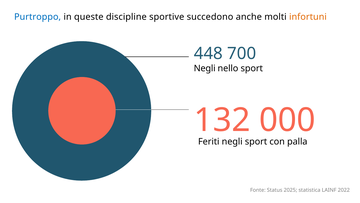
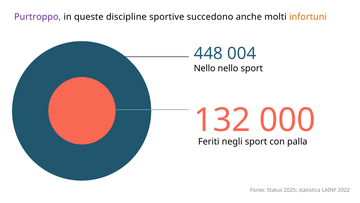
Purtroppo colour: blue -> purple (38, 17)
700: 700 -> 004 (242, 53)
Negli: Negli -> Nello (205, 68)
